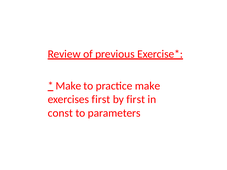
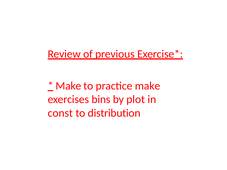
exercises first: first -> bins (101, 100)
by first: first -> plot (136, 100)
parameters: parameters -> distribution (114, 113)
